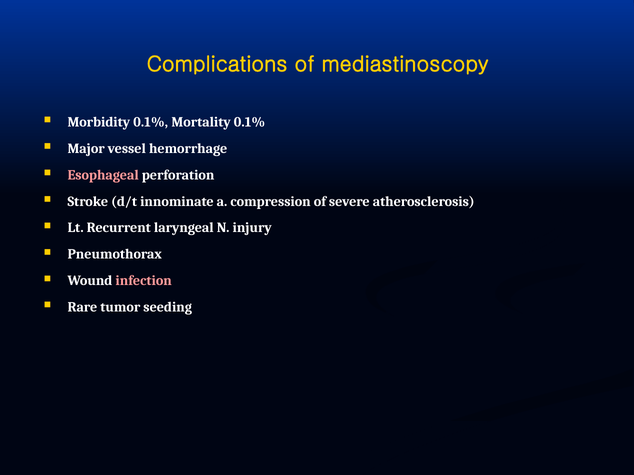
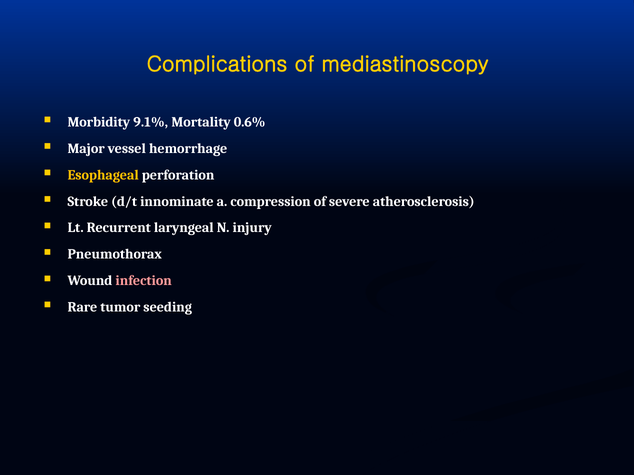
Morbidity 0.1%: 0.1% -> 9.1% (151, 122)
Mortality 0.1%: 0.1% -> 0.6% (250, 122)
Esophageal colour: pink -> yellow (103, 175)
